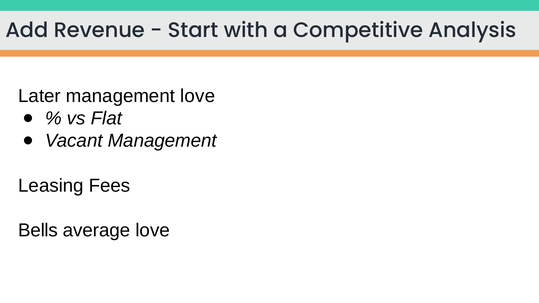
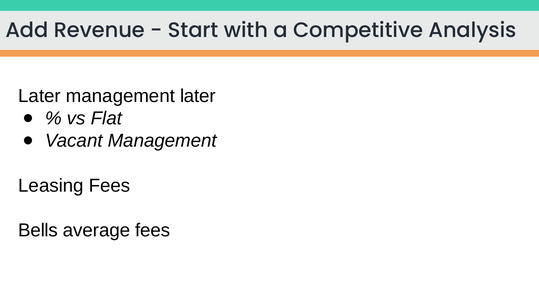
management love: love -> later (198, 96)
average love: love -> fees (153, 231)
